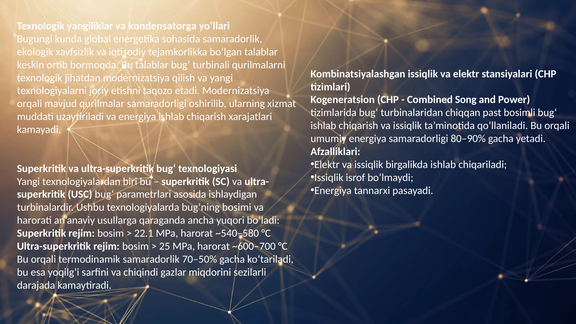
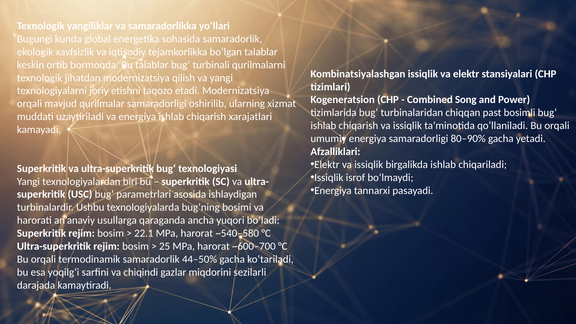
kondensatorga: kondensatorga -> samaradorlikka (162, 26)
70–50%: 70–50% -> 44–50% (200, 259)
